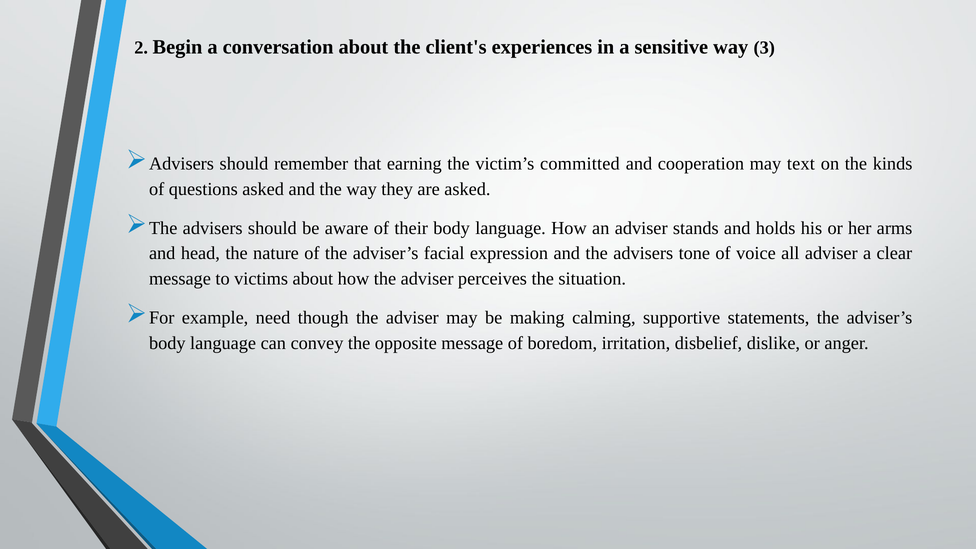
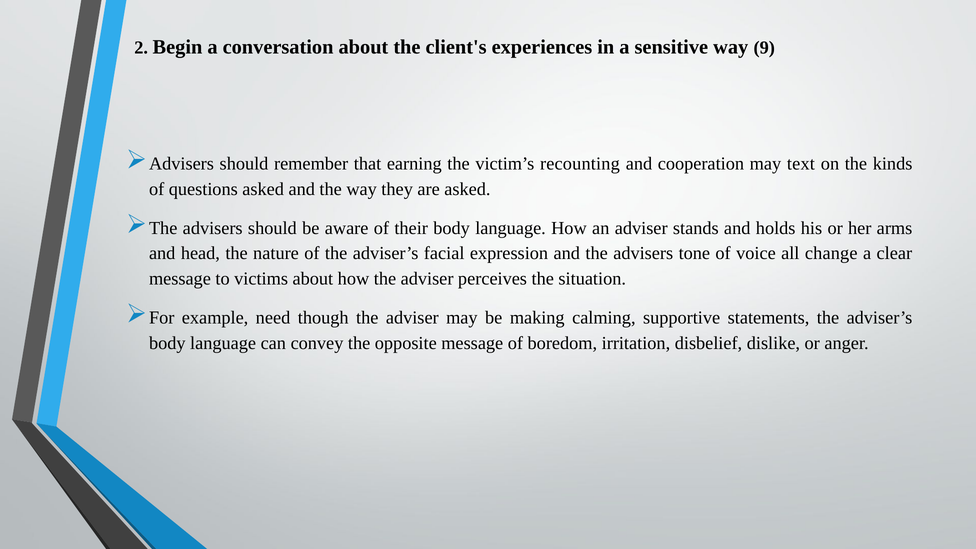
3: 3 -> 9 (764, 48)
committed: committed -> recounting (580, 164)
all adviser: adviser -> change (831, 253)
